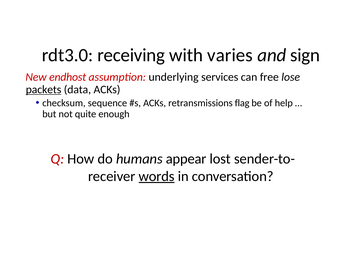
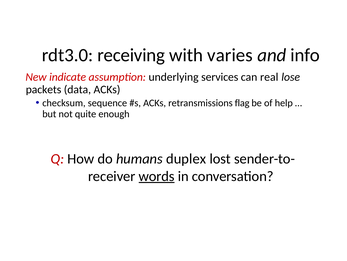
sign: sign -> info (305, 55)
endhost: endhost -> indicate (68, 77)
free: free -> real (269, 77)
packets underline: present -> none (44, 89)
appear: appear -> duplex (186, 158)
